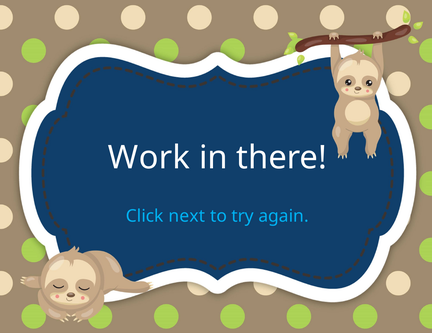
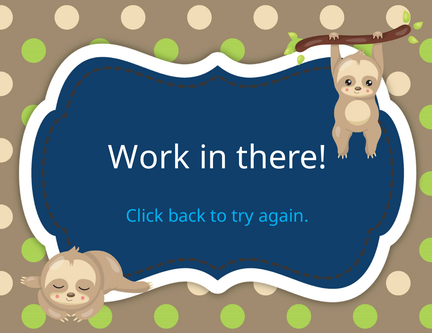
next: next -> back (187, 217)
